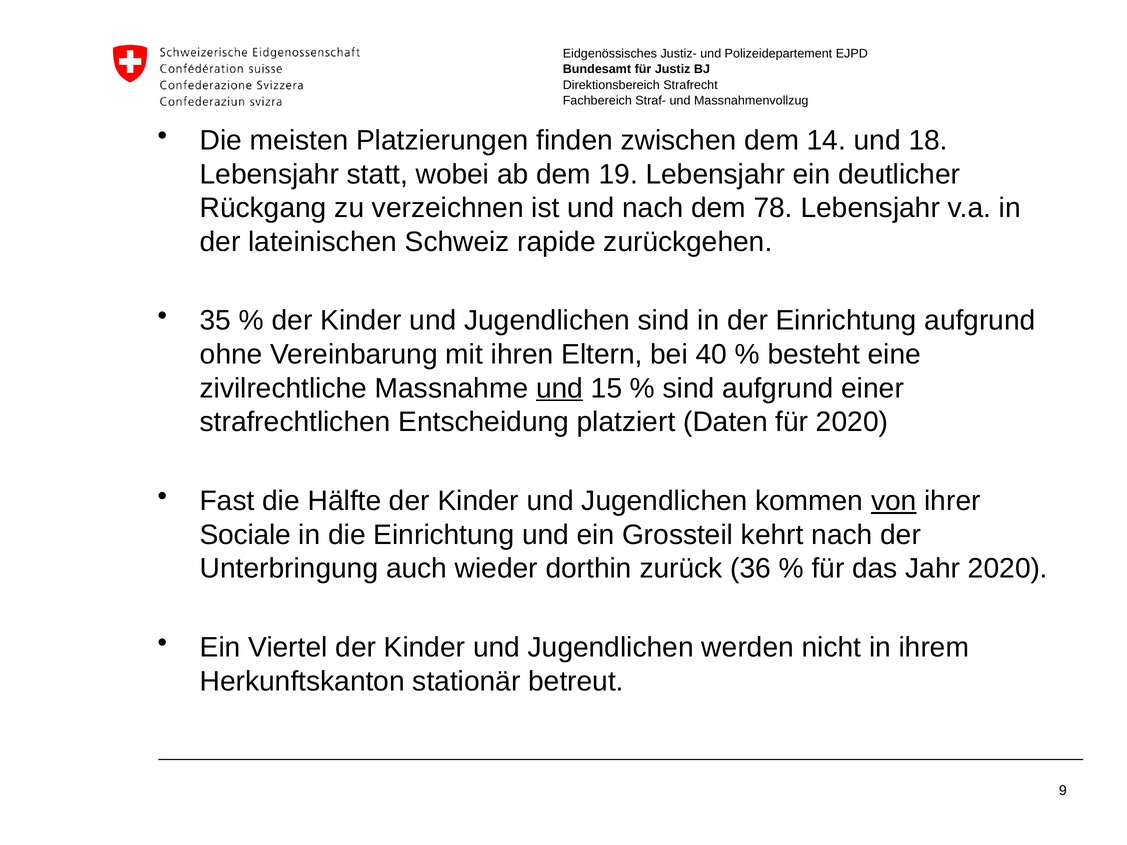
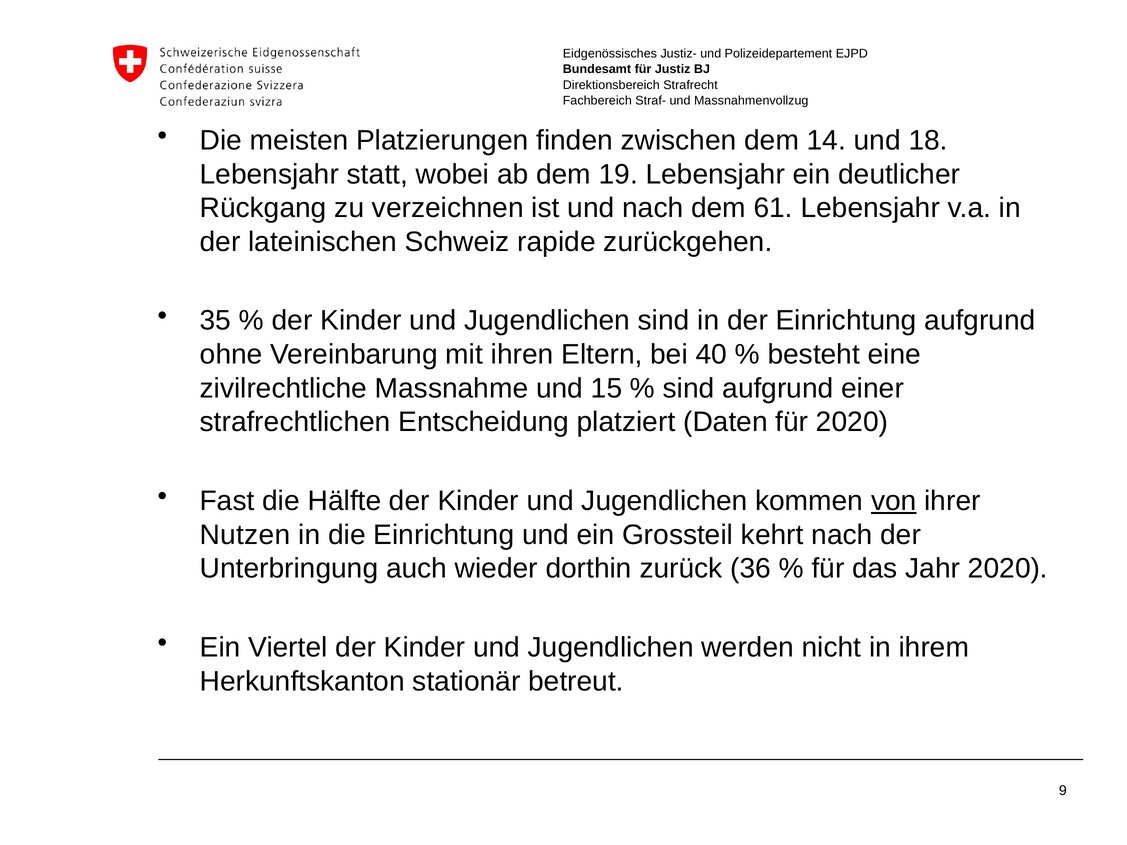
78: 78 -> 61 (773, 208)
und underline: present -> none (560, 388)
Sociale: Sociale -> Nutzen (245, 535)
